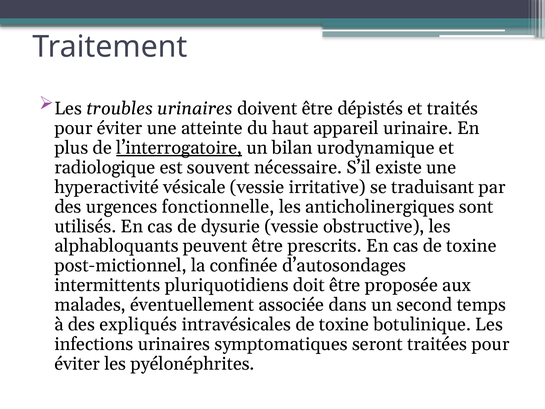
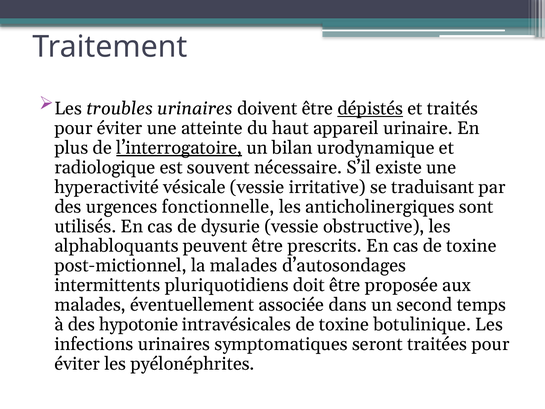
dépistés underline: none -> present (370, 109)
la confinée: confinée -> malades (244, 265)
expliqués: expliqués -> hypotonie (139, 324)
